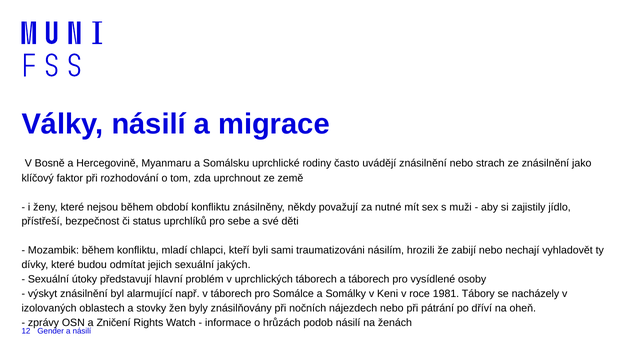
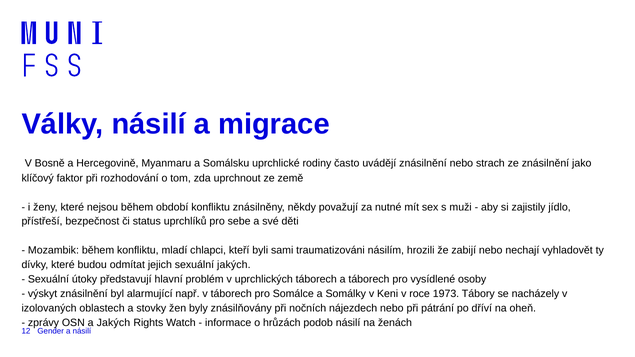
1981: 1981 -> 1973 (446, 294)
a Zničení: Zničení -> Jakých (113, 323)
